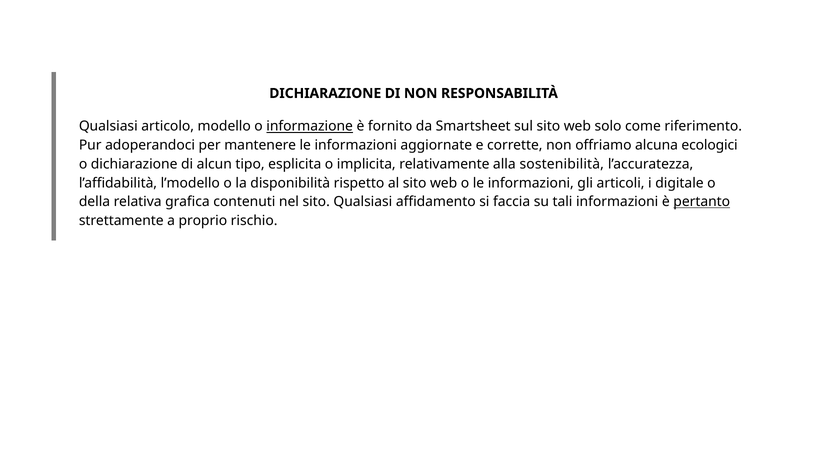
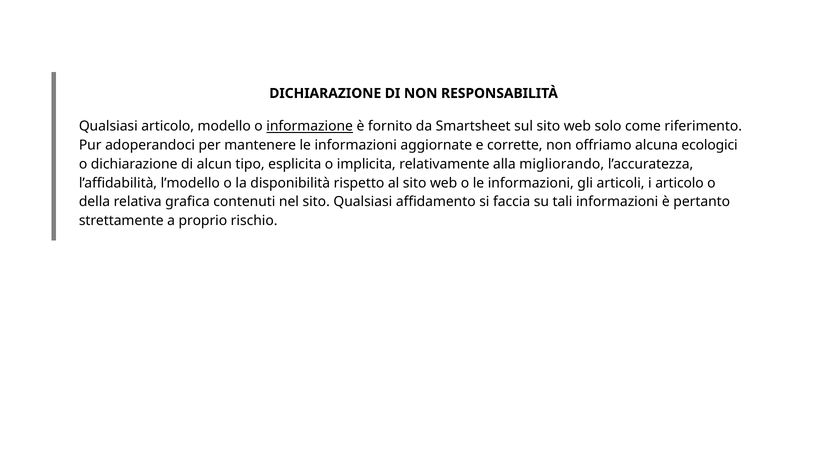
sostenibilità: sostenibilità -> migliorando (562, 164)
i digitale: digitale -> articolo (680, 183)
pertanto underline: present -> none (702, 202)
